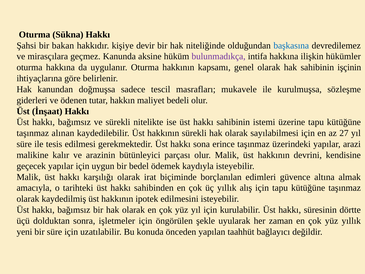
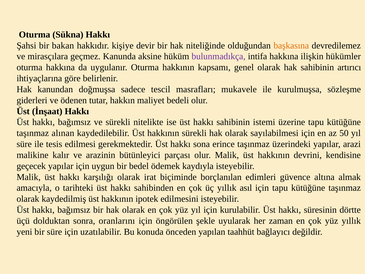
başkasına colour: blue -> orange (291, 45)
işçinin: işçinin -> artırıcı (349, 67)
27: 27 -> 50 (344, 133)
alış: alış -> asıl (246, 188)
işletmeler: işletmeler -> oranlarını (117, 221)
